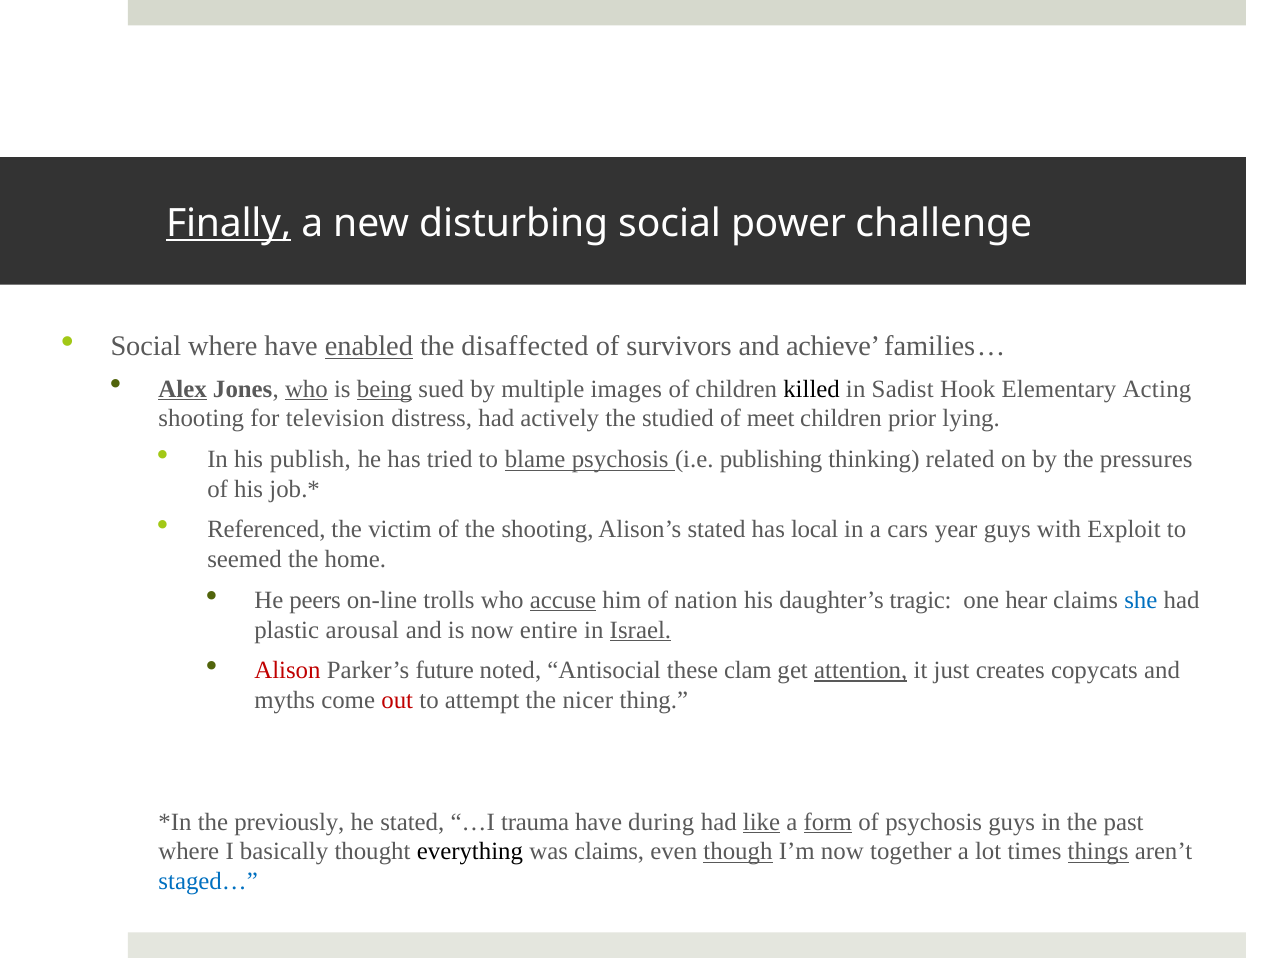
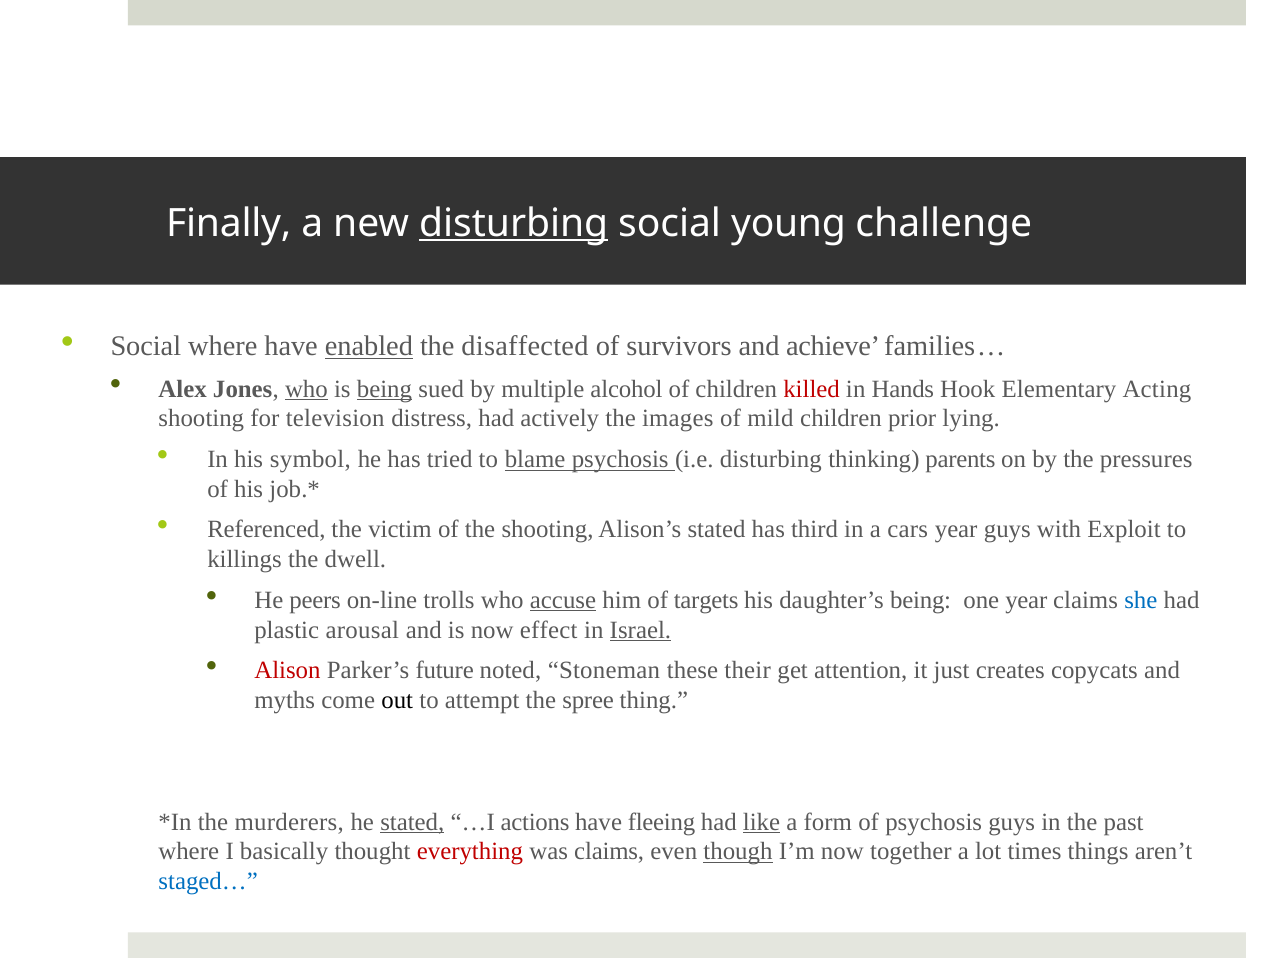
Finally underline: present -> none (229, 224)
disturbing underline: none -> present (514, 224)
power: power -> young (788, 224)
Alex underline: present -> none (183, 389)
images: images -> alcohol (627, 389)
killed colour: black -> red (812, 389)
Sadist: Sadist -> Hands (903, 389)
studied: studied -> images (678, 419)
meet: meet -> mild (770, 419)
publish: publish -> symbol (310, 459)
i.e publishing: publishing -> disturbing (771, 459)
related: related -> parents (960, 459)
local: local -> third (815, 530)
seemed: seemed -> killings (245, 560)
home: home -> dwell (355, 560)
nation: nation -> targets (706, 600)
daughter’s tragic: tragic -> being (921, 600)
one hear: hear -> year (1026, 600)
entire: entire -> effect (549, 630)
Antisocial: Antisocial -> Stoneman (604, 671)
clam: clam -> their (748, 671)
attention underline: present -> none (861, 671)
out colour: red -> black (397, 701)
nicer: nicer -> spree (588, 701)
previously: previously -> murderers (289, 822)
stated underline: none -> present (412, 822)
trauma: trauma -> actions (535, 822)
during: during -> fleeing (661, 822)
form underline: present -> none (828, 822)
everything colour: black -> red (470, 852)
things underline: present -> none (1098, 852)
